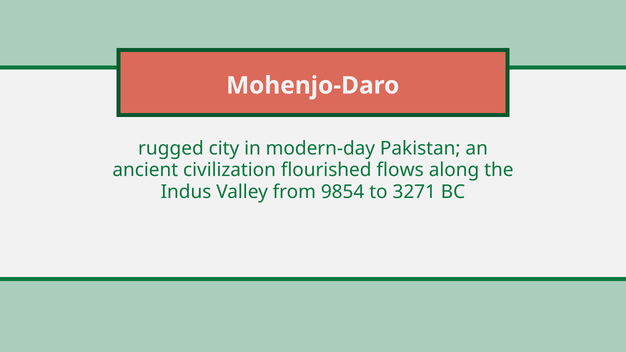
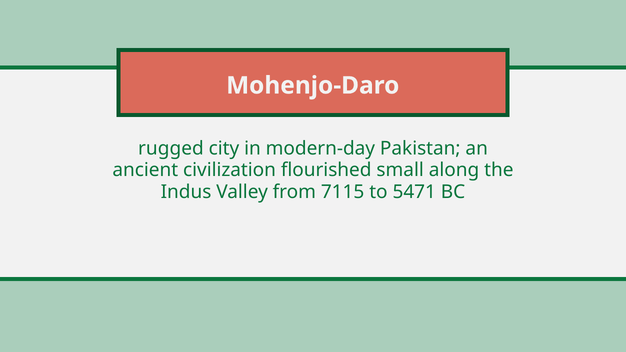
flows: flows -> small (400, 170)
9854: 9854 -> 7115 (343, 192)
3271: 3271 -> 5471 (414, 192)
